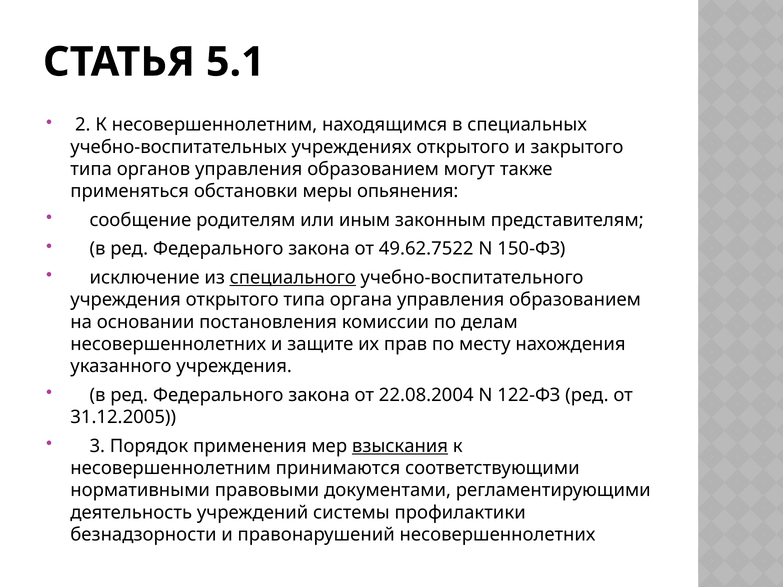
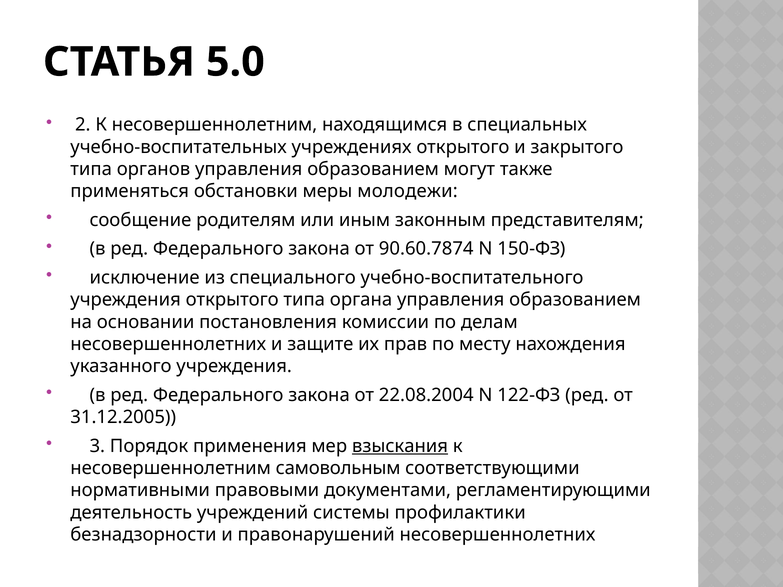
5.1: 5.1 -> 5.0 (235, 62)
опьянения: опьянения -> молодежи (408, 191)
49.62.7522: 49.62.7522 -> 90.60.7874 (426, 249)
специального underline: present -> none (293, 278)
принимаются: принимаются -> самовольным (338, 468)
